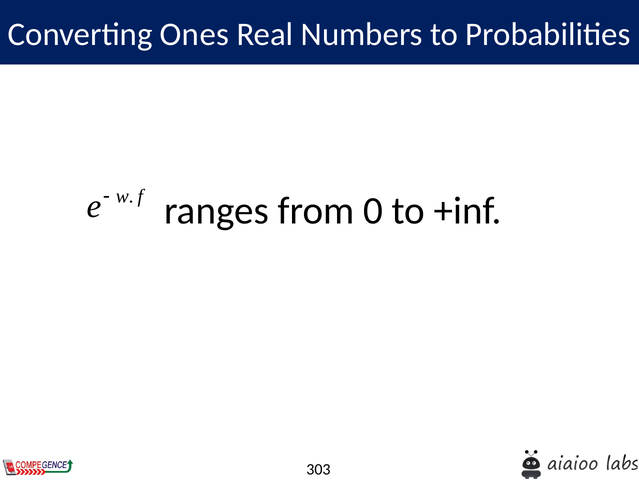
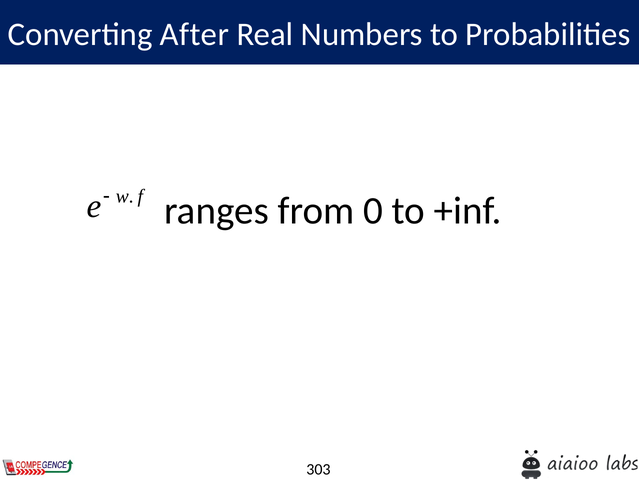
Ones: Ones -> After (194, 34)
